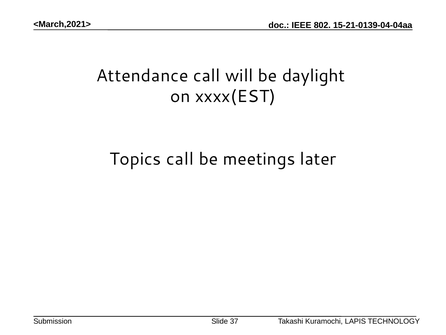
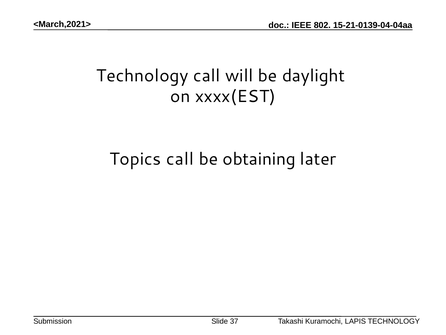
Attendance: Attendance -> Technology (142, 76)
meetings: meetings -> obtaining (259, 159)
